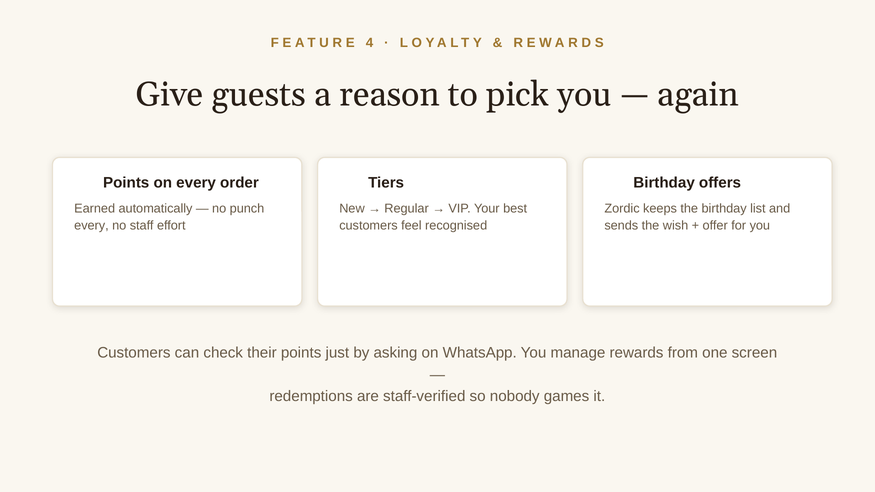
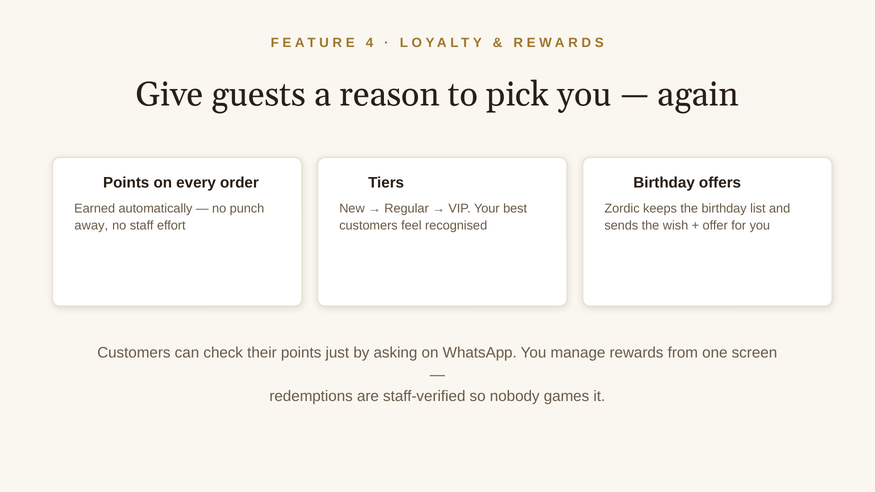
every: every -> away (91, 226)
